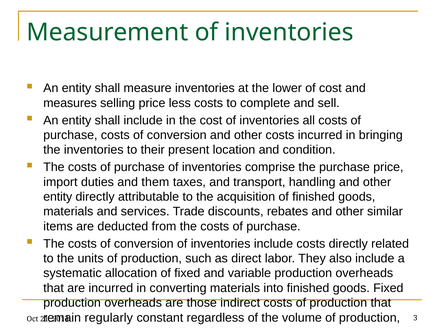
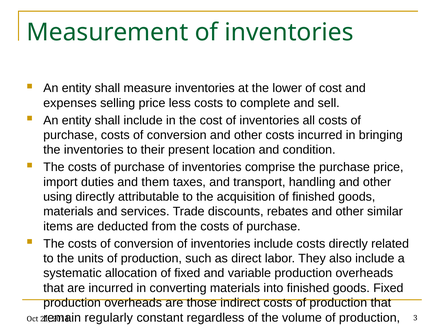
measures: measures -> expenses (70, 103)
entity: entity -> using (58, 197)
